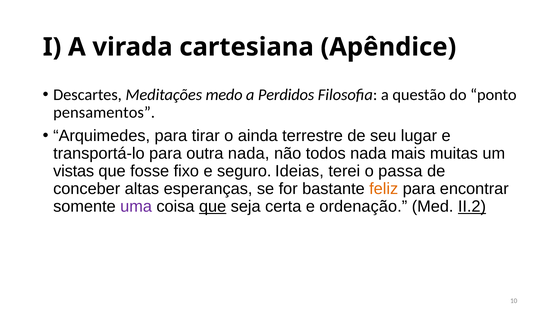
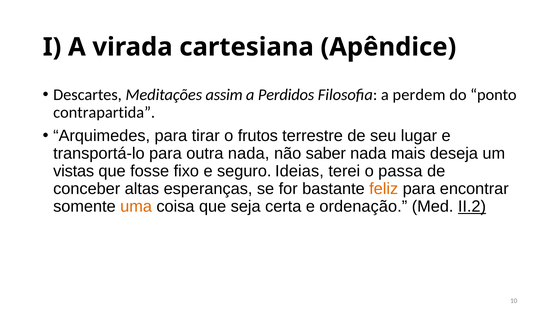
medo: medo -> assim (224, 95)
questão: questão -> perdem (419, 95)
pensamentos: pensamentos -> contrapartida (104, 112)
ainda: ainda -> frutos (258, 136)
todos: todos -> saber (326, 153)
muitas: muitas -> deseja (454, 153)
uma colour: purple -> orange (136, 206)
que underline: present -> none (213, 206)
